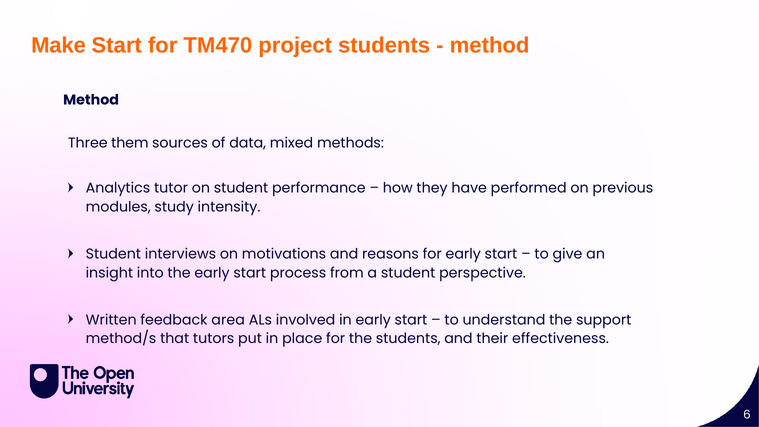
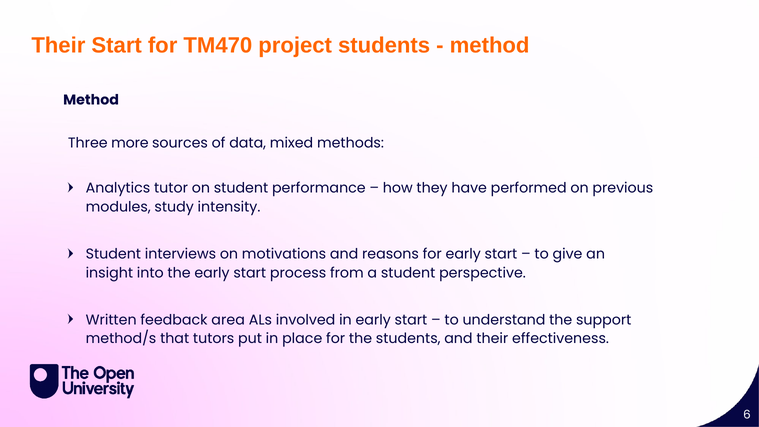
Make: Make -> Their (58, 45)
them: them -> more (130, 143)
